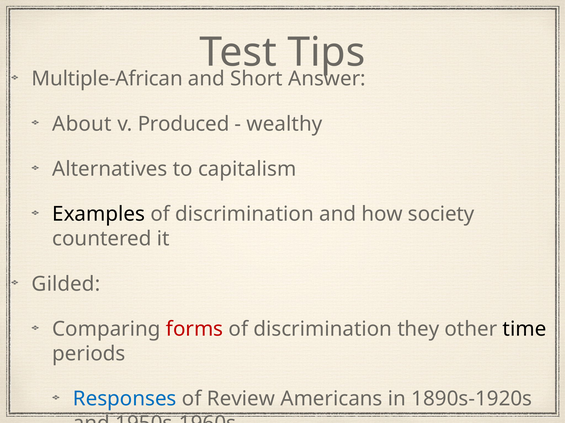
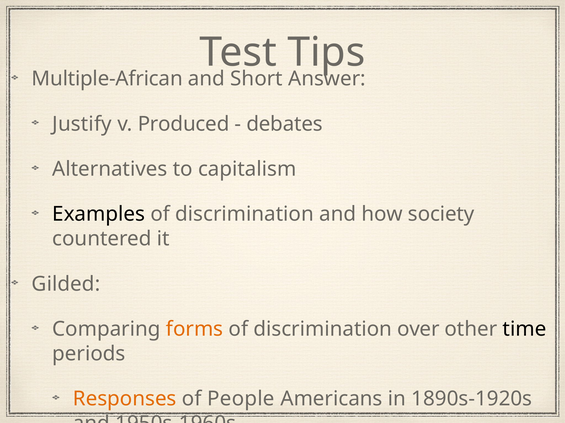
About: About -> Justify (82, 124)
wealthy: wealthy -> debates (285, 124)
forms colour: red -> orange (195, 330)
they: they -> over (418, 330)
Responses colour: blue -> orange (125, 399)
Review: Review -> People (241, 399)
